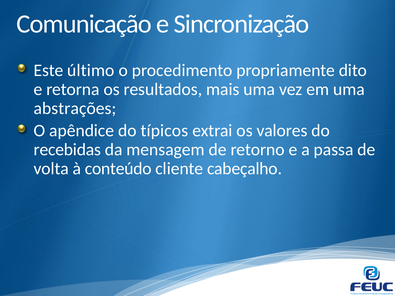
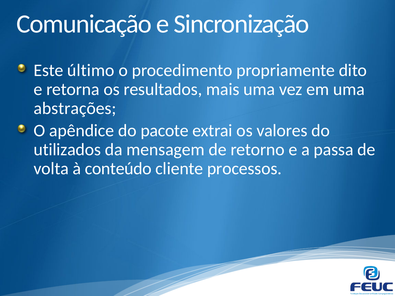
típicos: típicos -> pacote (165, 131)
recebidas: recebidas -> utilizados (67, 150)
cabeçalho: cabeçalho -> processos (244, 169)
